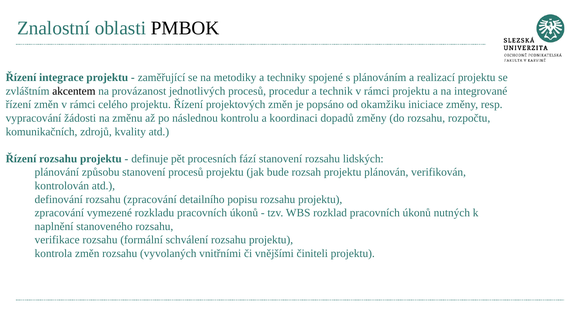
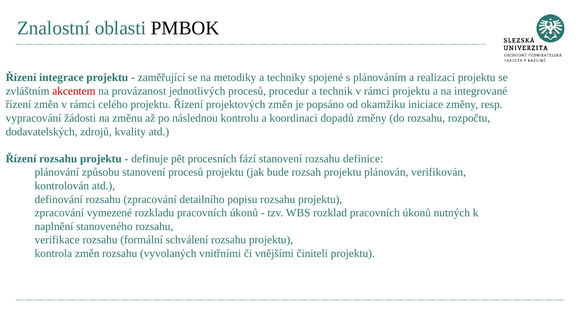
akcentem colour: black -> red (74, 91)
komunikačních: komunikačních -> dodavatelských (42, 132)
lidských: lidských -> definice (363, 159)
